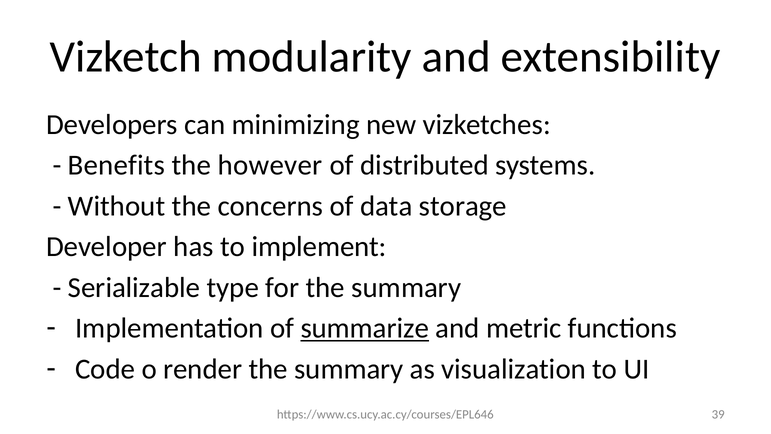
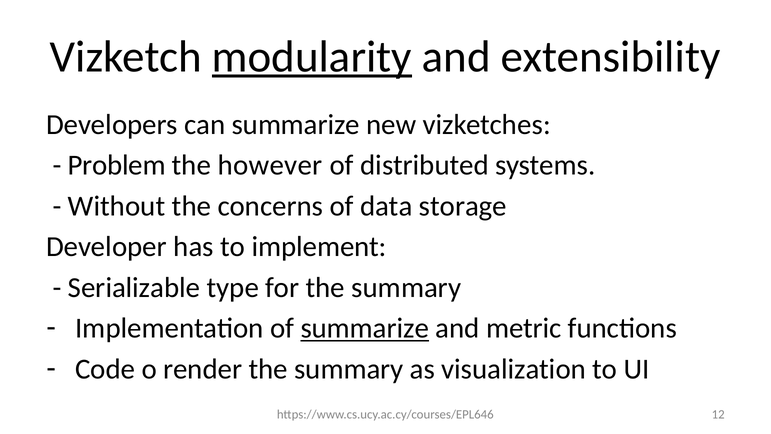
modularity underline: none -> present (312, 57)
can minimizing: minimizing -> summarize (296, 124)
Benefits: Benefits -> Problem (117, 165)
39: 39 -> 12 (718, 414)
